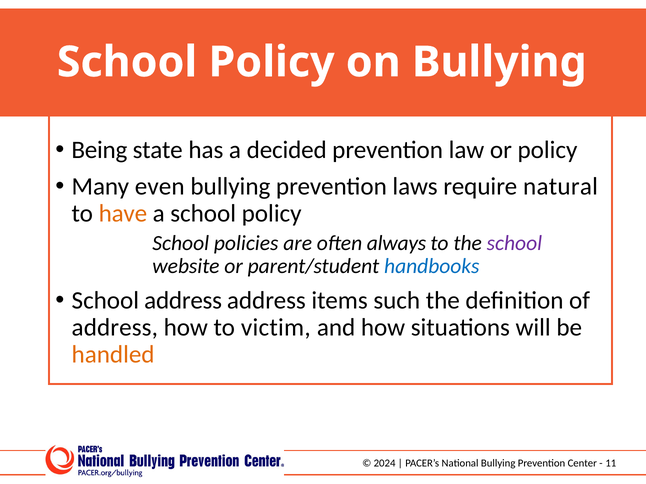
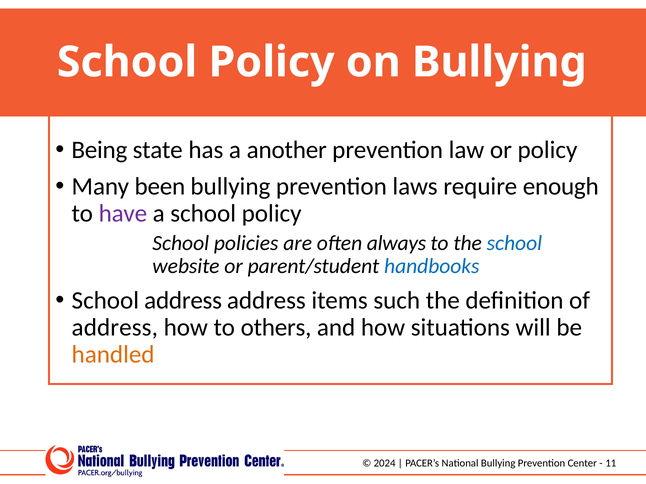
decided: decided -> another (287, 150)
even: even -> been (160, 186)
natural: natural -> enough (561, 186)
have colour: orange -> purple (123, 214)
school colour: purple -> blue (514, 243)
victim: victim -> others (276, 328)
